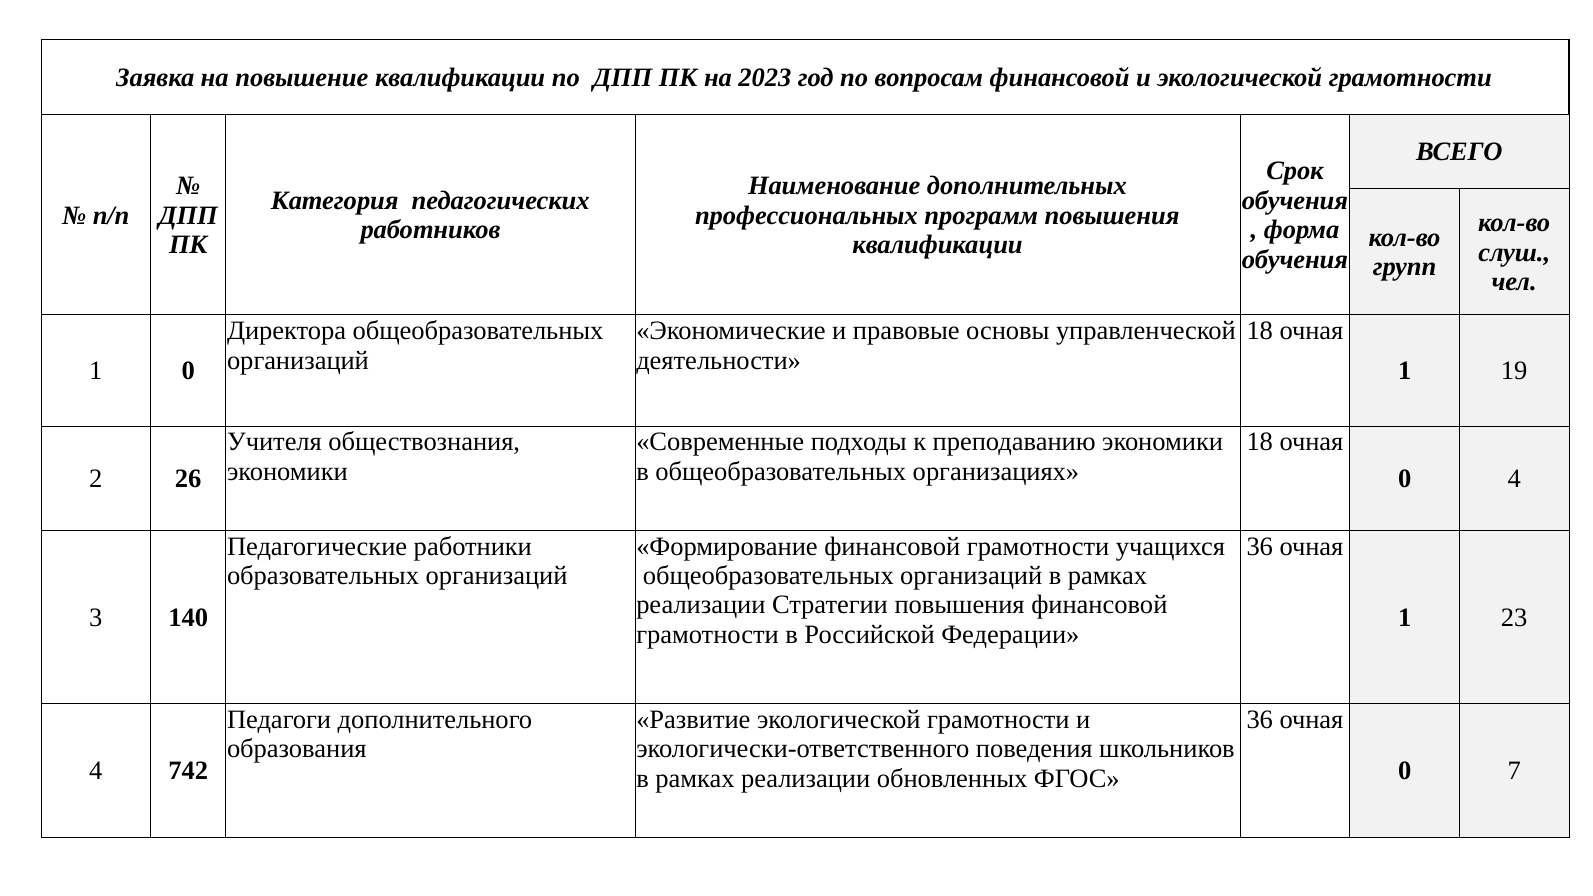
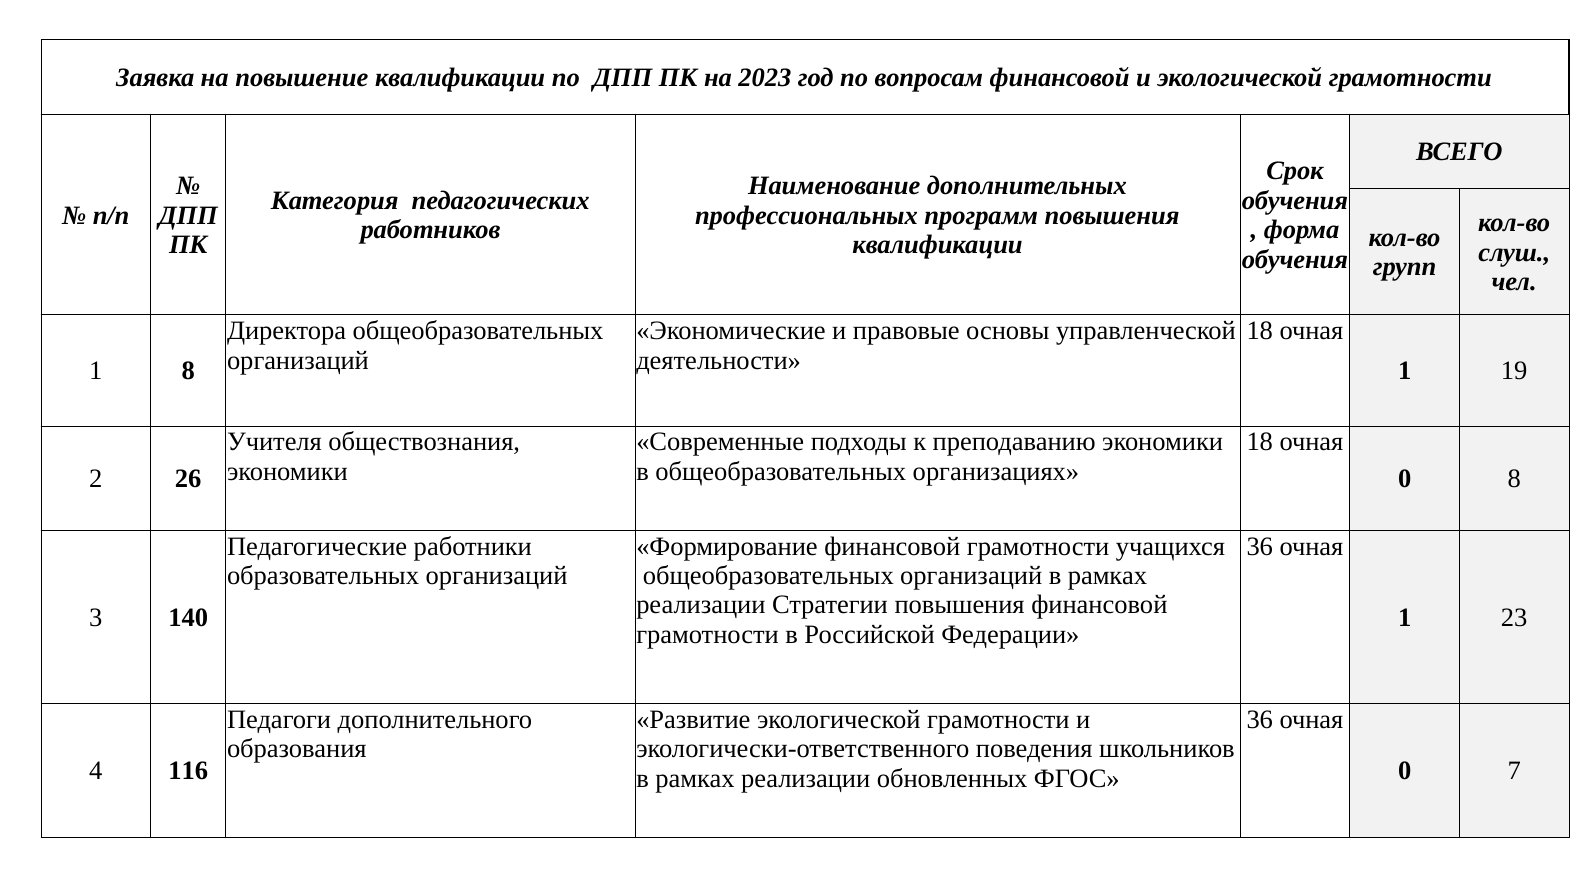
1 0: 0 -> 8 (188, 371)
0 4: 4 -> 8 (1514, 479)
742: 742 -> 116 (188, 771)
